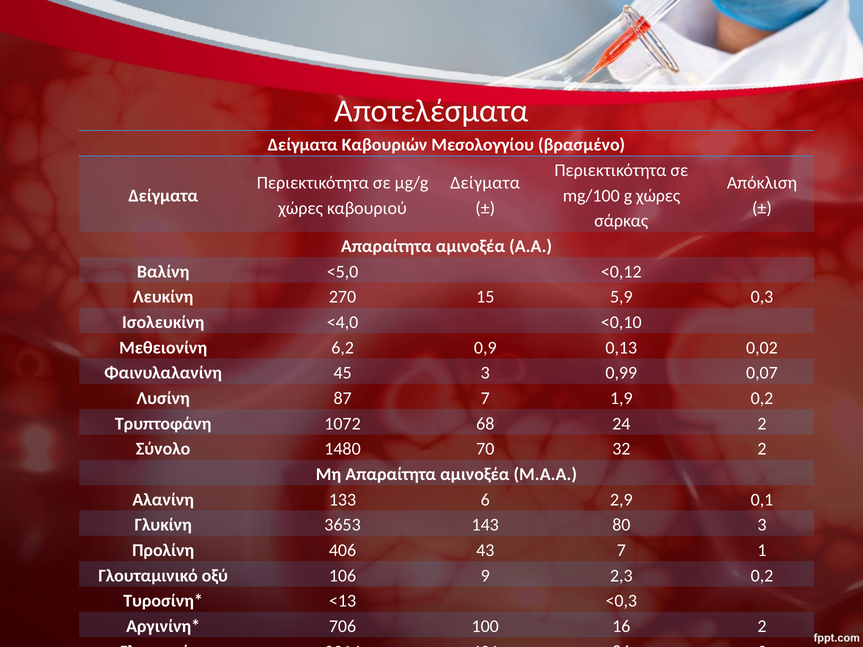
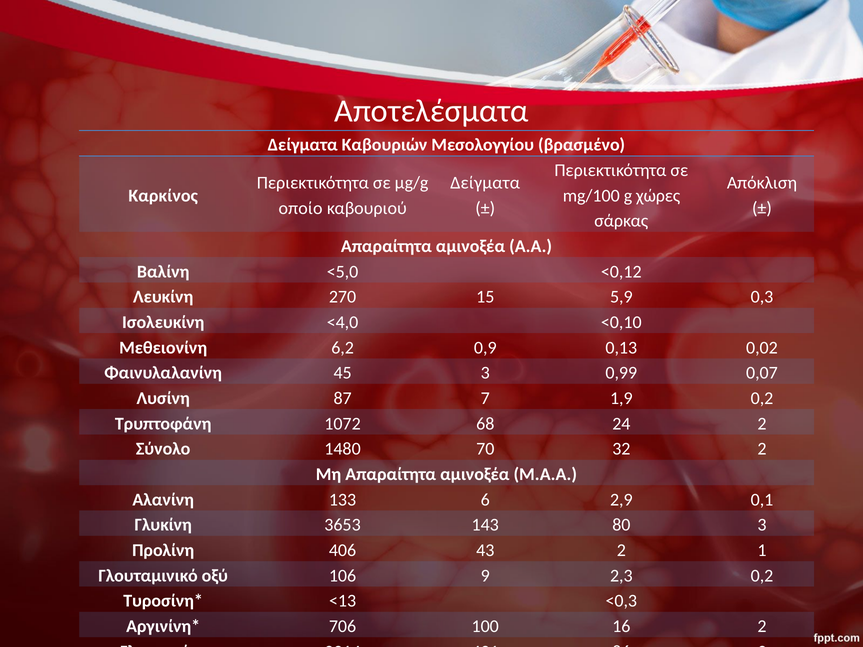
Δείγματα: Δείγματα -> Καρκίνος (163, 196)
χώρες: χώρες -> οποίο (300, 208)
43 7: 7 -> 2 (621, 551)
